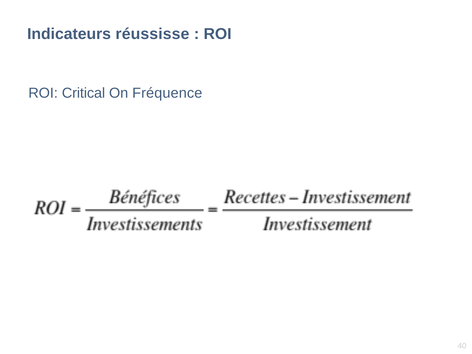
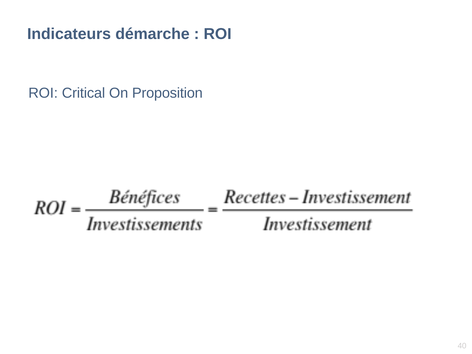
réussisse: réussisse -> démarche (152, 34)
Fréquence: Fréquence -> Proposition (167, 93)
